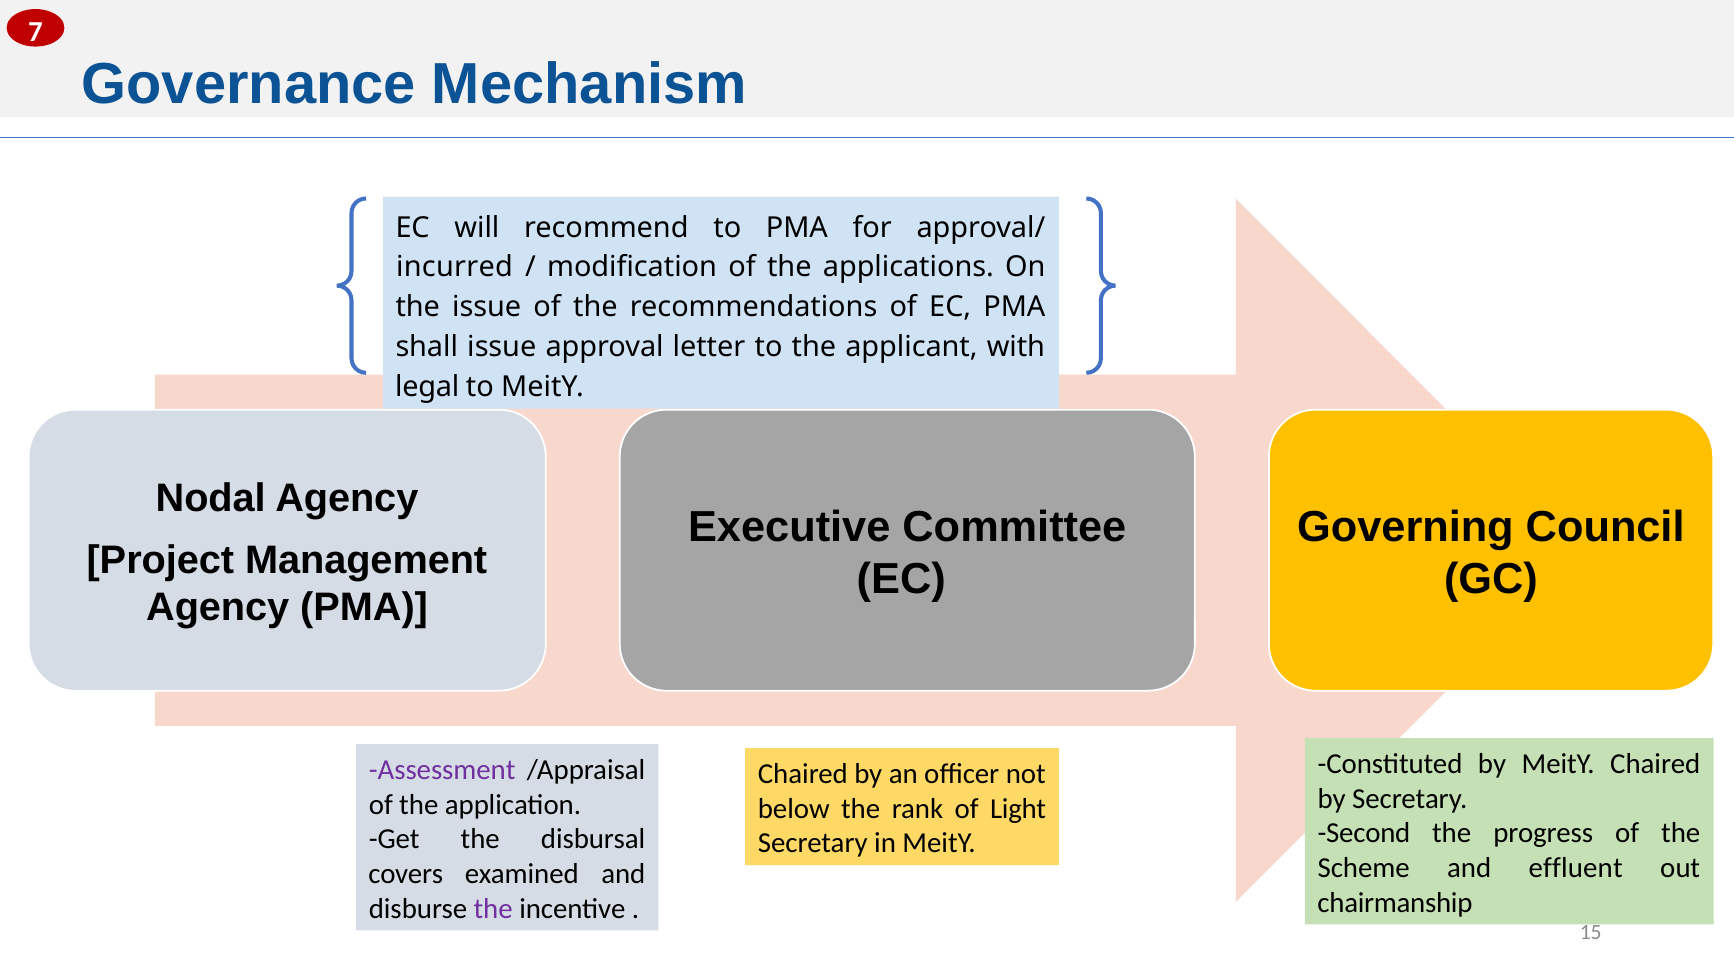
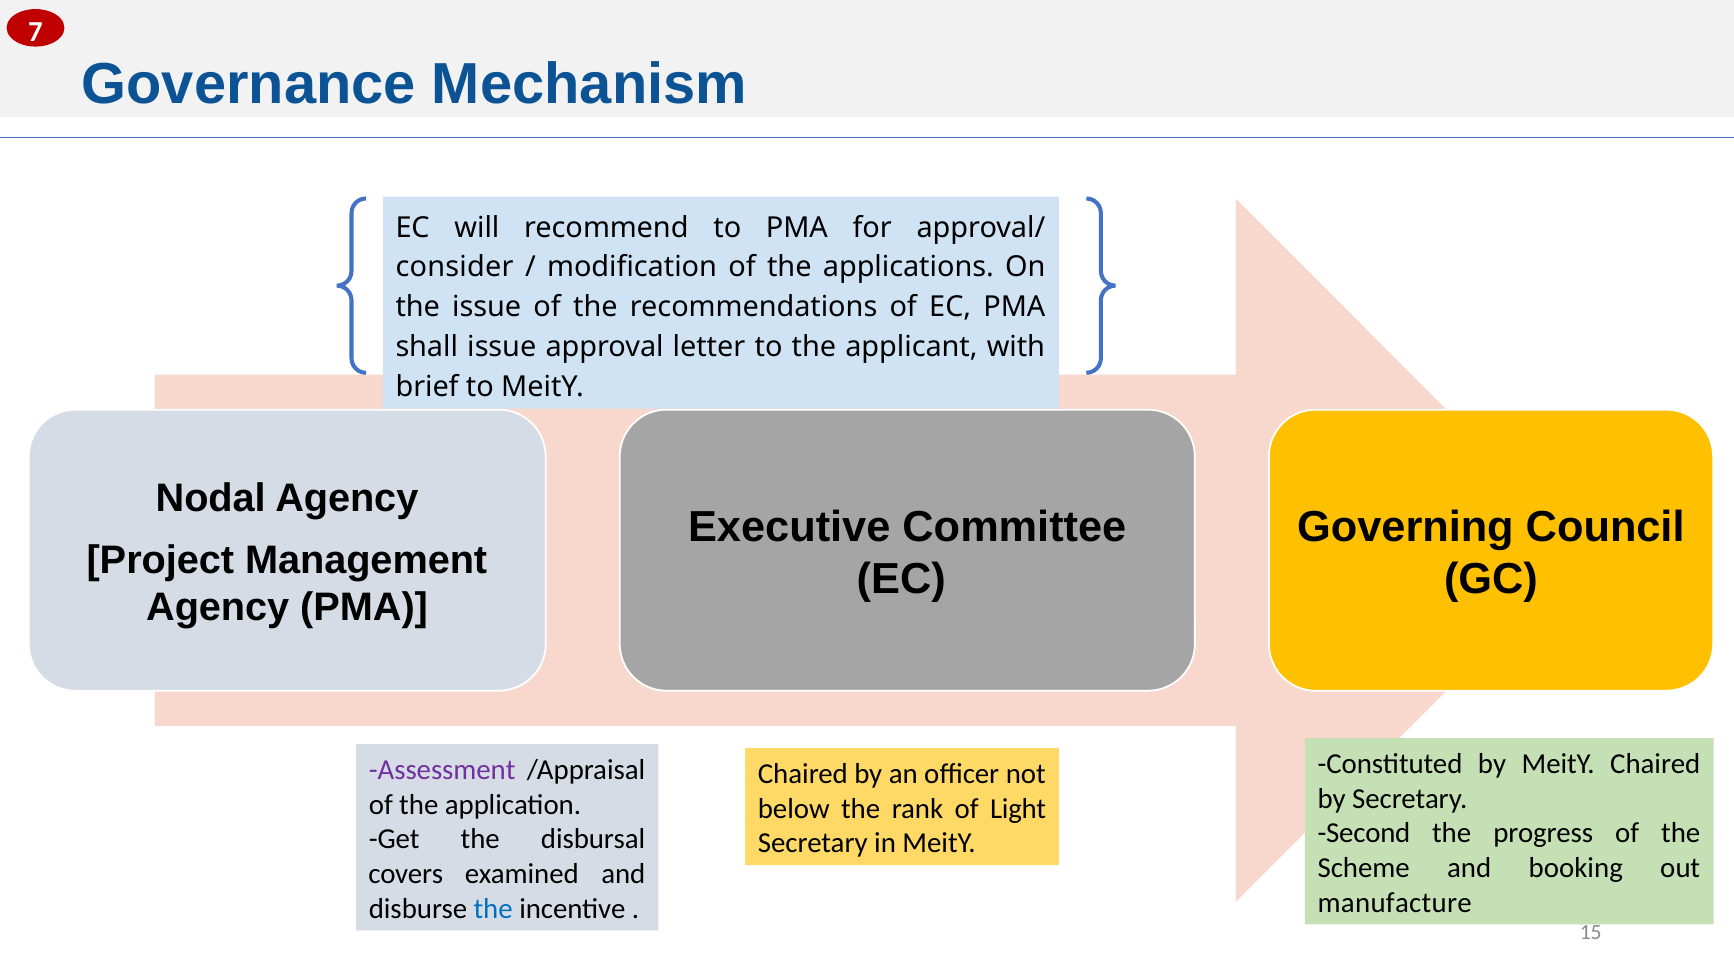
incurred: incurred -> consider (455, 267)
legal: legal -> brief (427, 387)
effluent: effluent -> booking (1576, 867)
chairmanship: chairmanship -> manufacture (1395, 902)
the colour: purple -> blue (493, 908)
